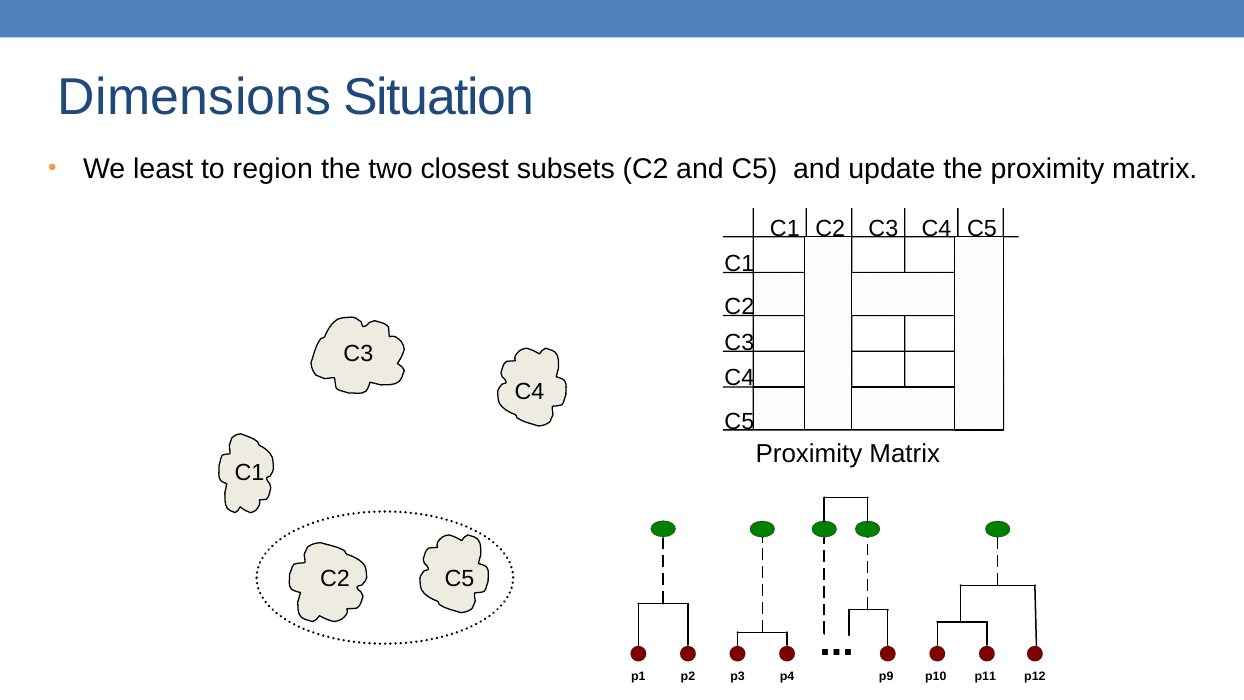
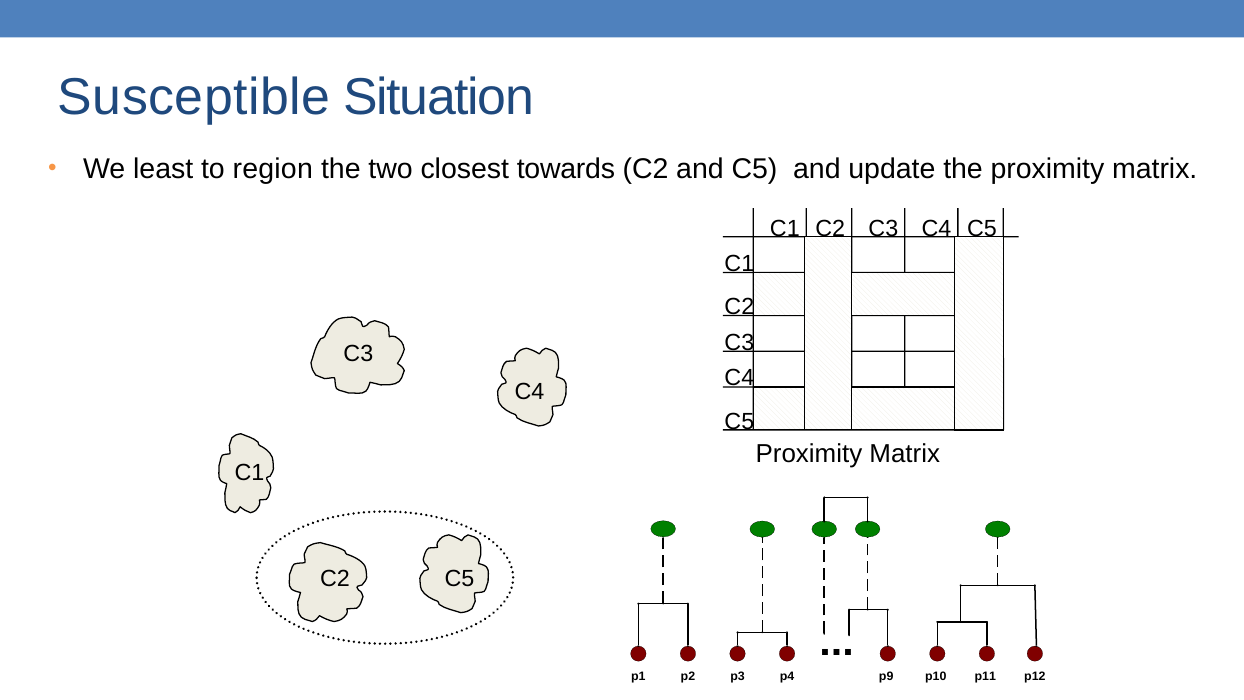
Dimensions: Dimensions -> Susceptible (194, 97)
subsets: subsets -> towards (566, 170)
